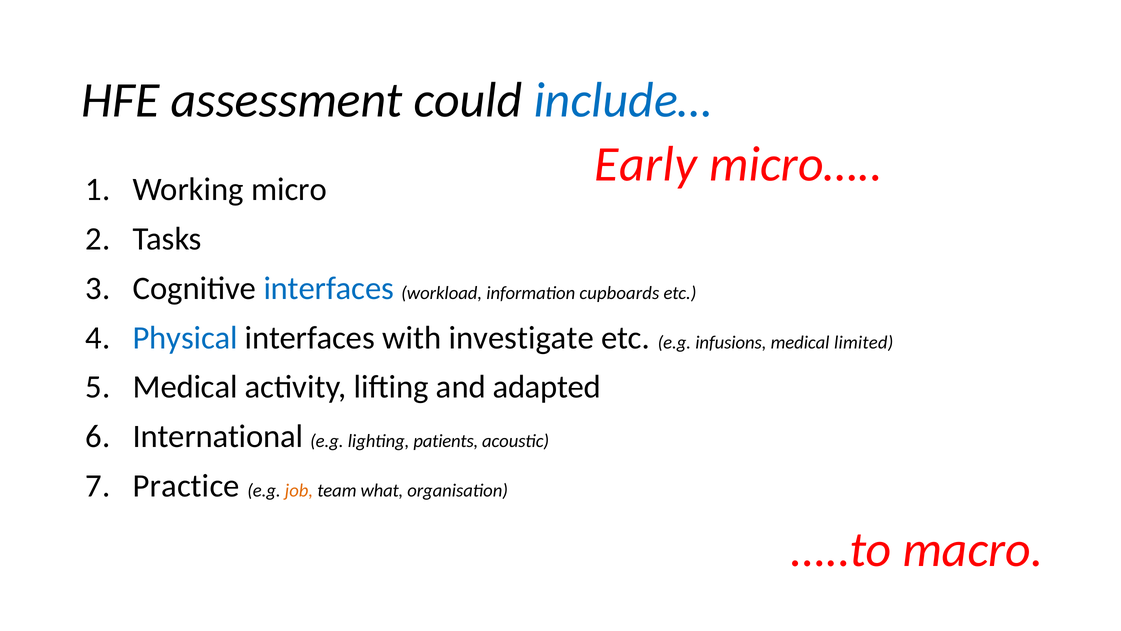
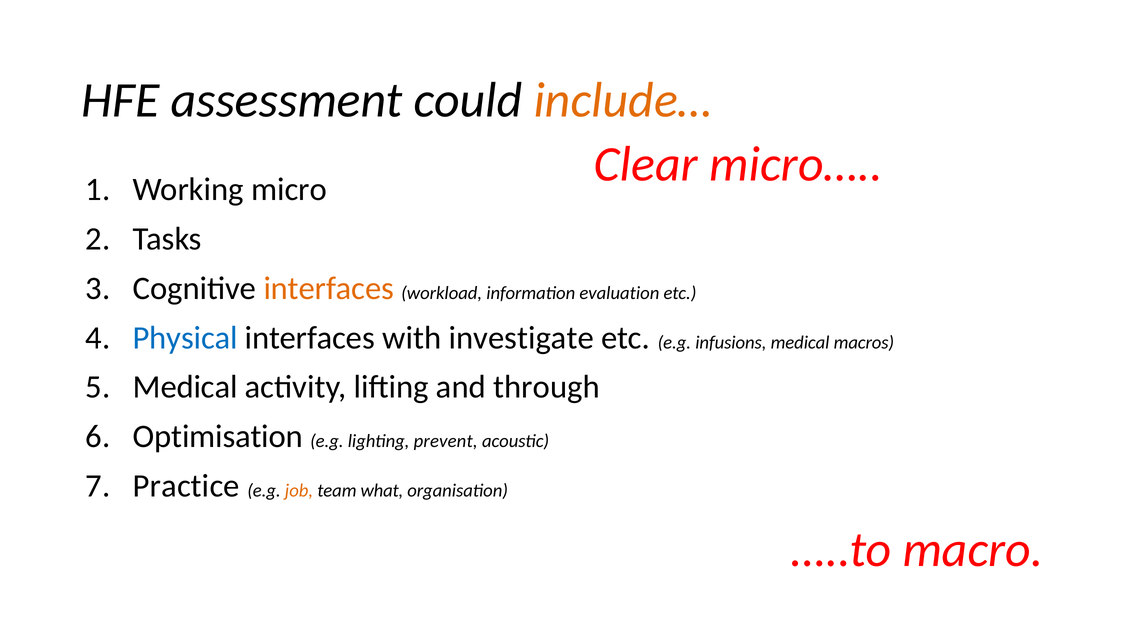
include… colour: blue -> orange (623, 100)
Early: Early -> Clear (646, 164)
interfaces colour: blue -> orange (329, 288)
cupboards: cupboards -> evaluation (619, 293)
limited: limited -> macros (864, 342)
adapted: adapted -> through (547, 387)
International: International -> Optimisation (218, 436)
patients: patients -> prevent (446, 441)
